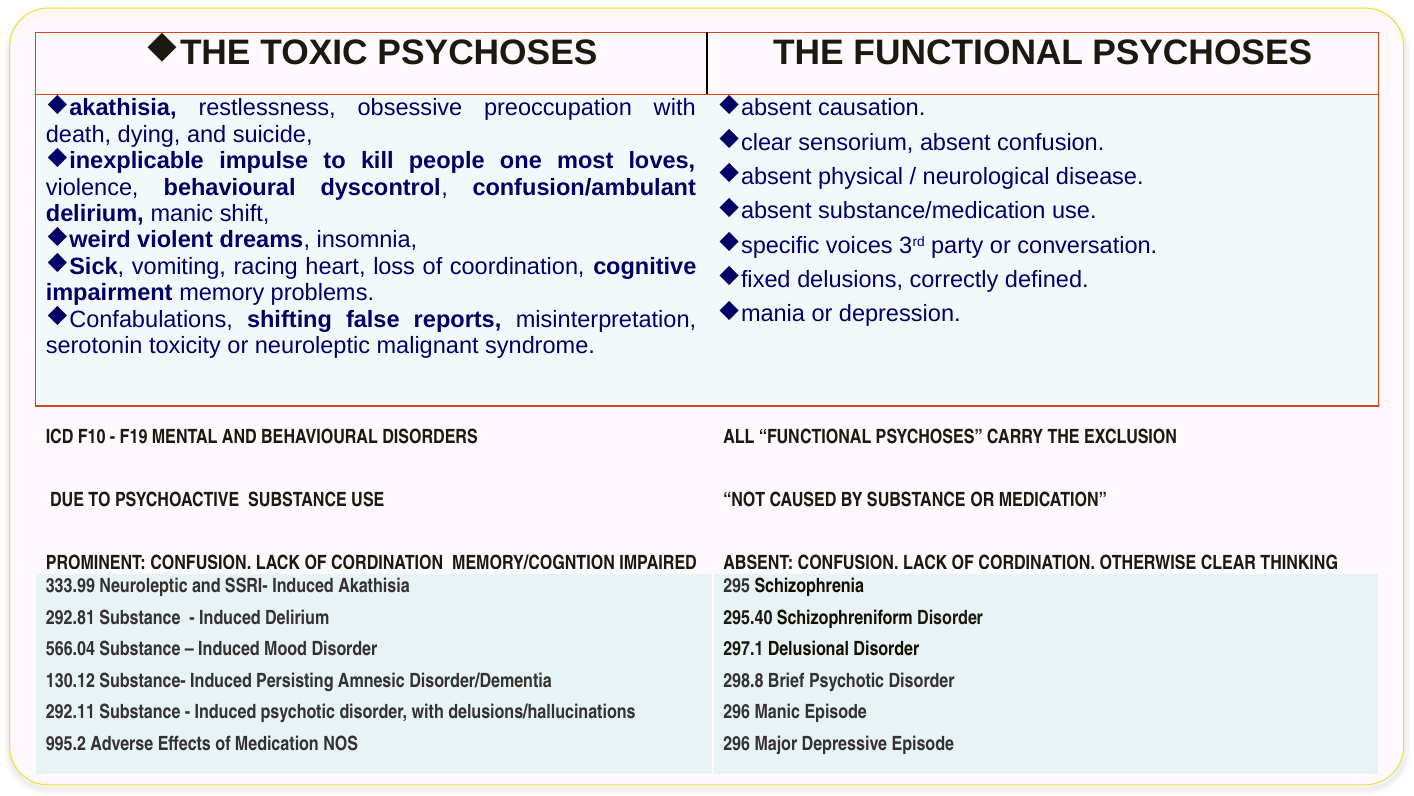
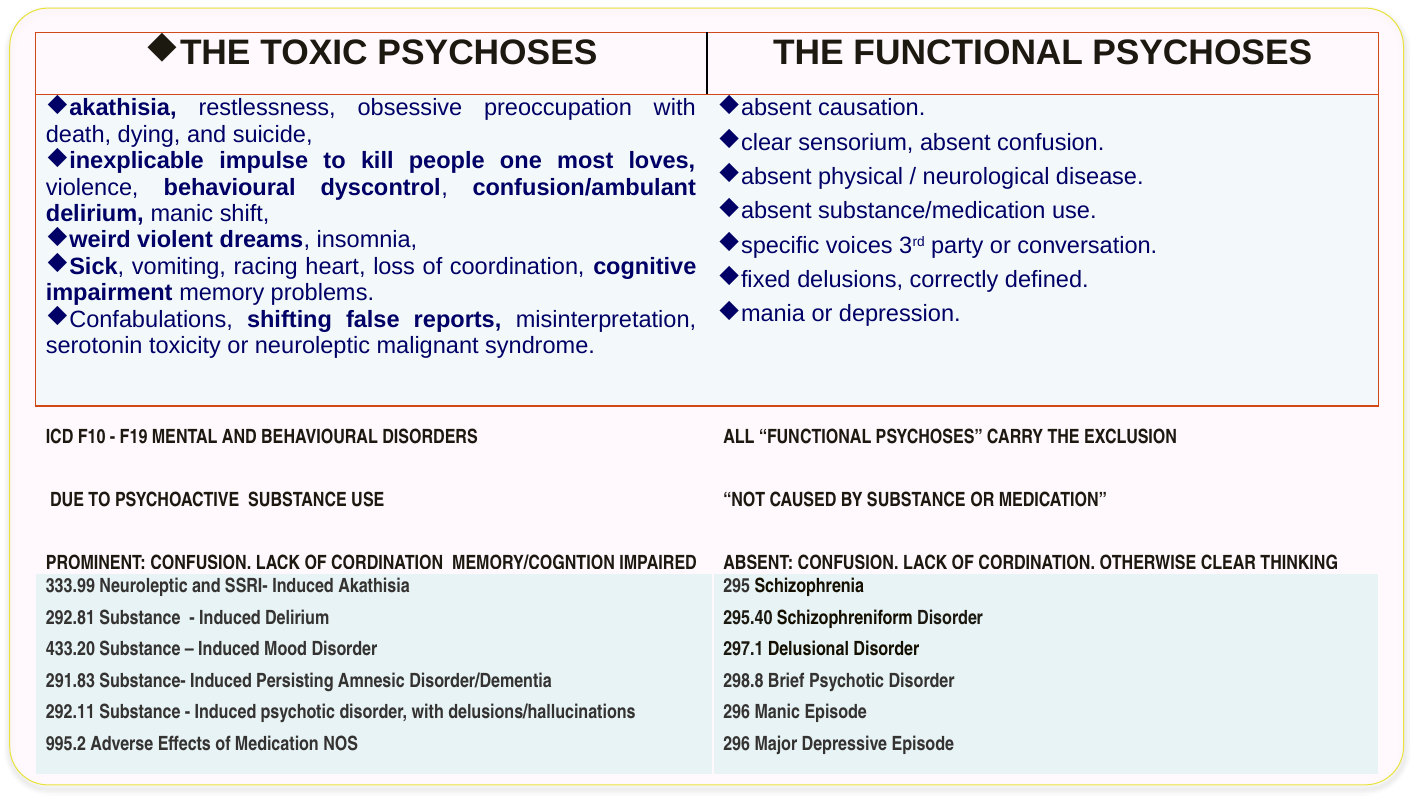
566.04: 566.04 -> 433.20 (70, 649)
130.12: 130.12 -> 291.83 (70, 680)
